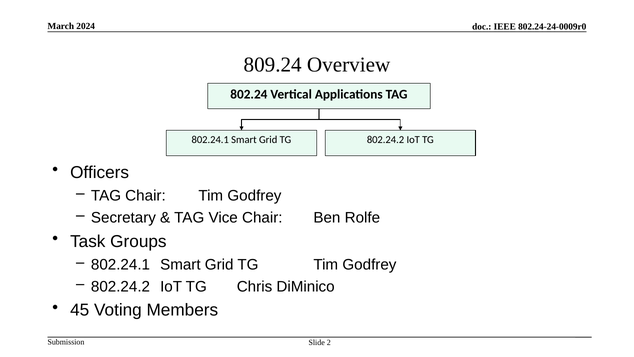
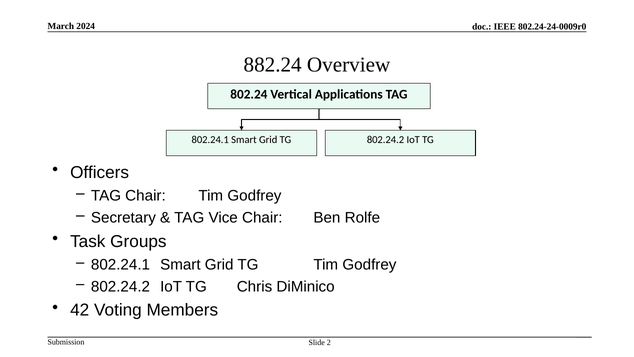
809.24: 809.24 -> 882.24 (273, 65)
45: 45 -> 42 (80, 310)
